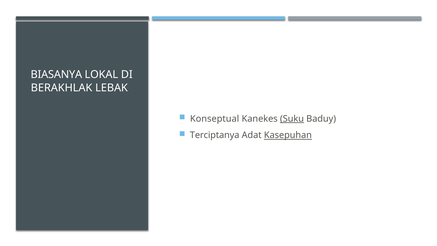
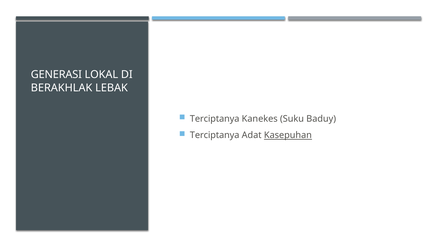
BIASANYA: BIASANYA -> GENERASI (56, 75)
Konseptual: Konseptual -> Terciptanya (215, 119)
Suku underline: present -> none (292, 119)
